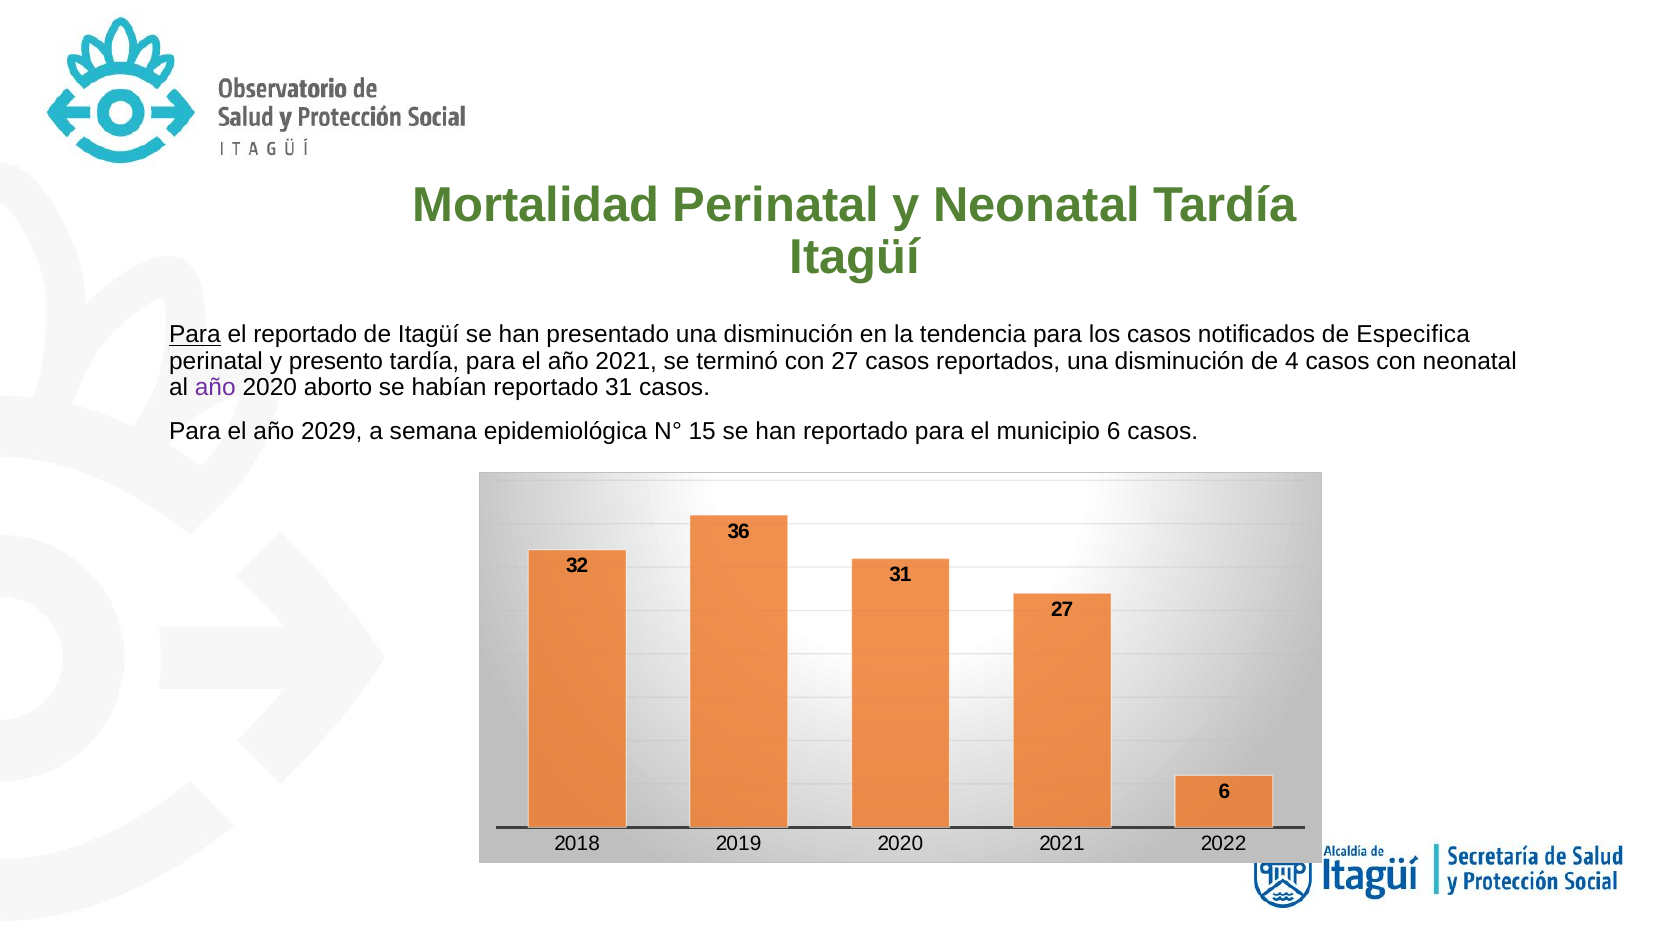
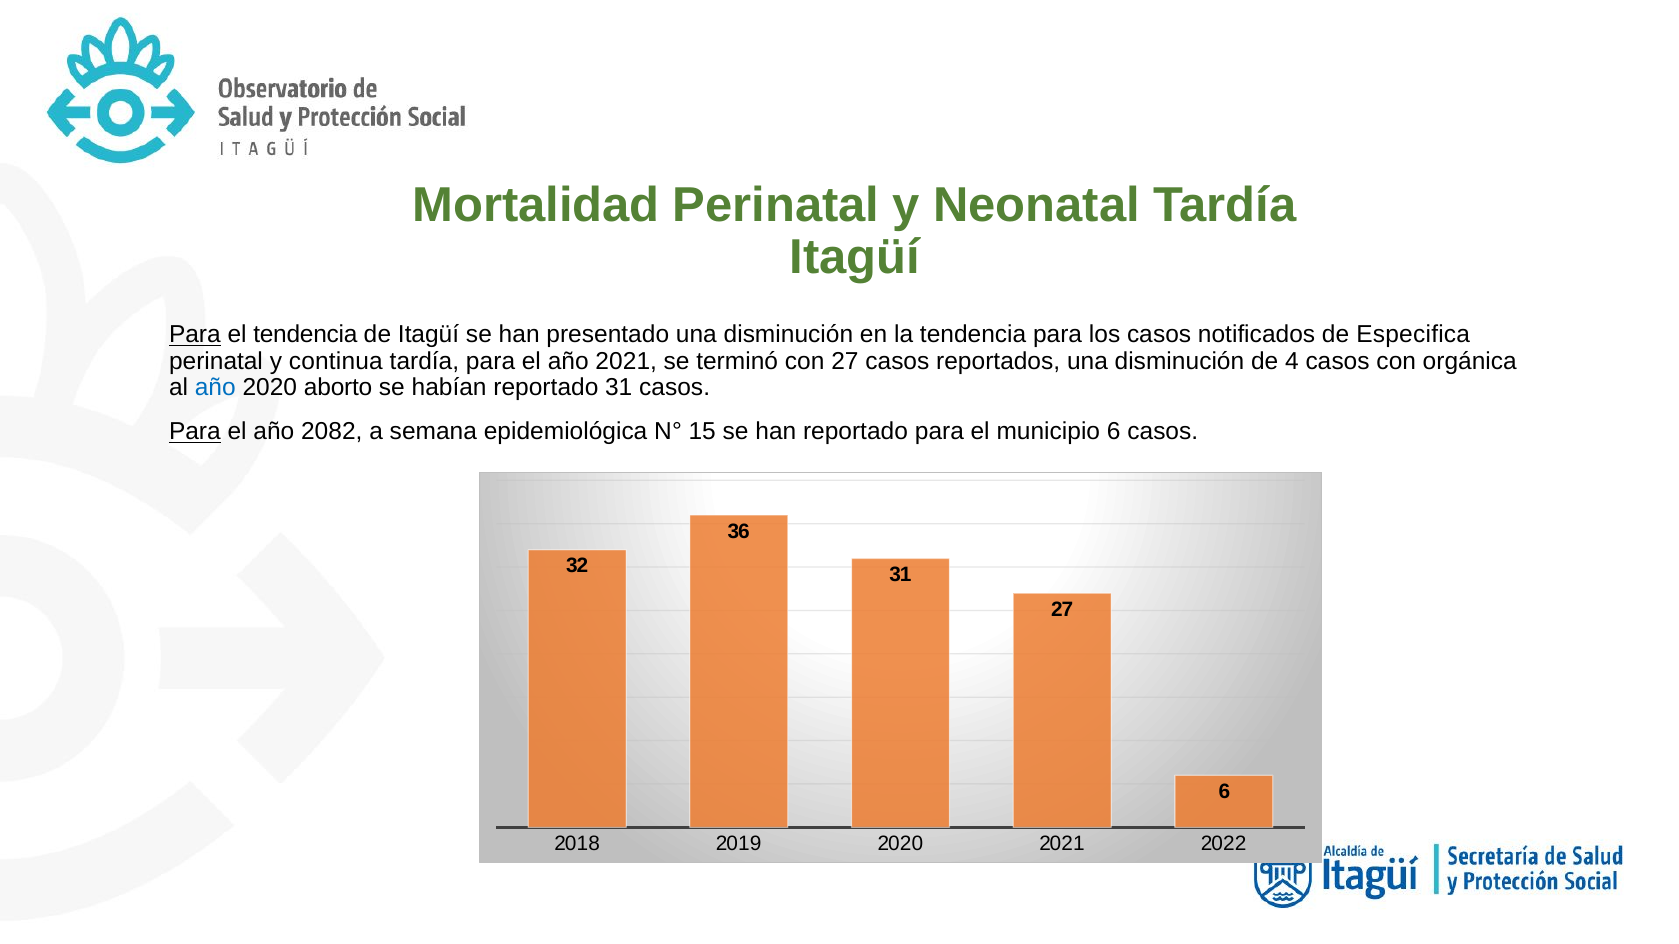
el reportado: reportado -> tendencia (305, 335)
presento: presento -> continua (336, 362)
con neonatal: neonatal -> orgánica (1470, 362)
año colour: purple -> blue (215, 388)
Para underline: none -> present (195, 432)
2029: 2029 -> 2082 (332, 432)
